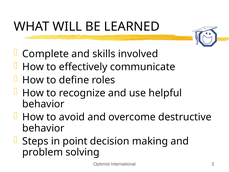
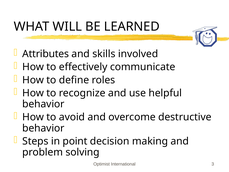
Complete: Complete -> Attributes (46, 54)
